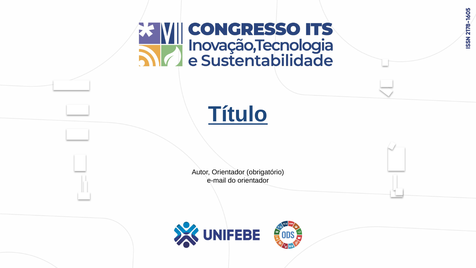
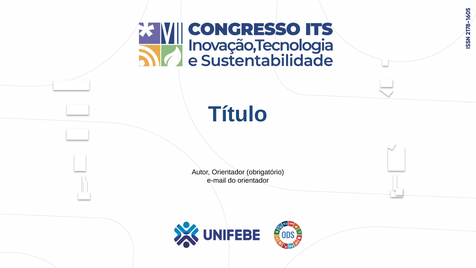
Título underline: present -> none (238, 114)
